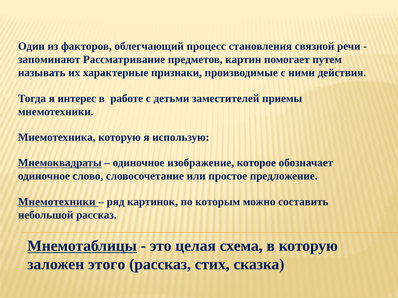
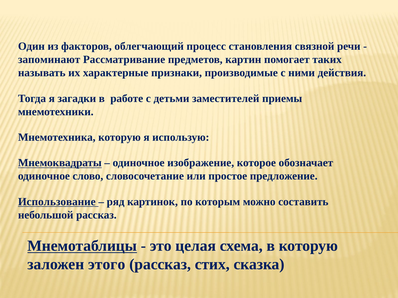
путем: путем -> таких (327, 60)
интерес: интерес -> загадки (77, 99)
Мнемотехники: Мнемотехники -> Использование (57, 202)
